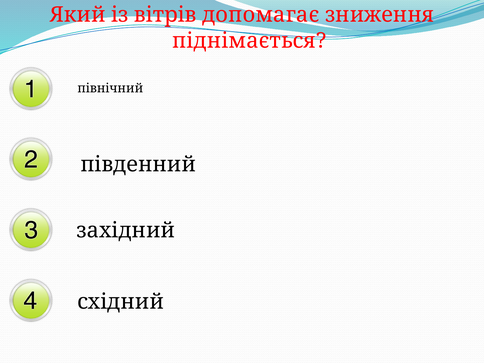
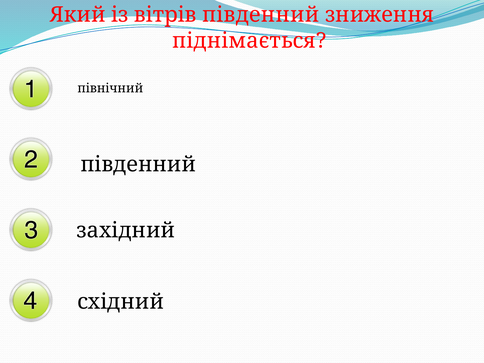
вiтрiв допомагаϵ: допомагаϵ -> пiвденний (261, 15)
